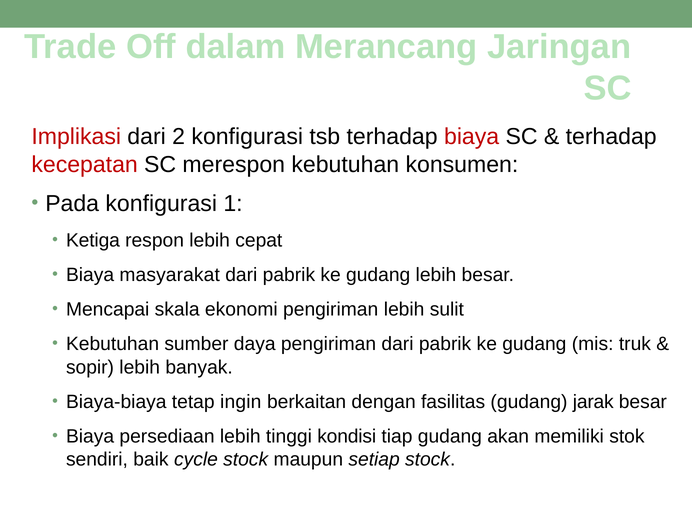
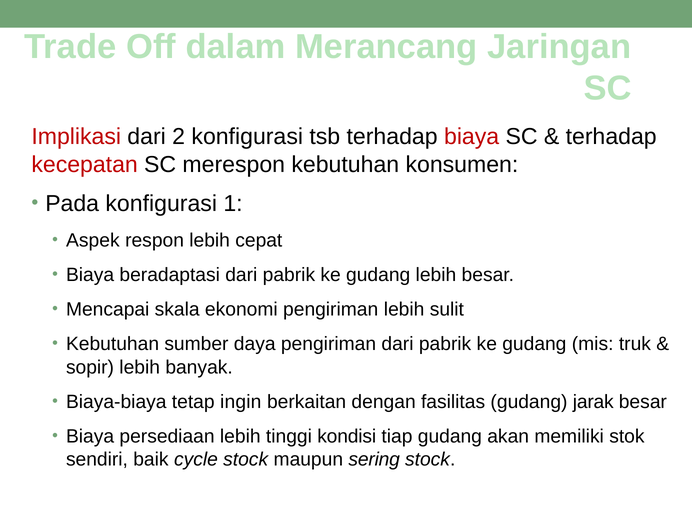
Ketiga: Ketiga -> Aspek (93, 240)
masyarakat: masyarakat -> beradaptasi (170, 275)
setiap: setiap -> sering (374, 460)
